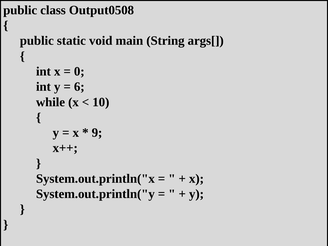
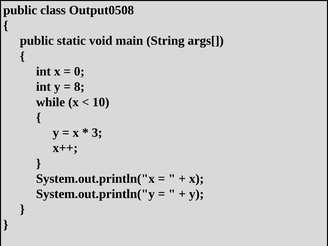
6: 6 -> 8 (79, 87)
9: 9 -> 3 (97, 133)
